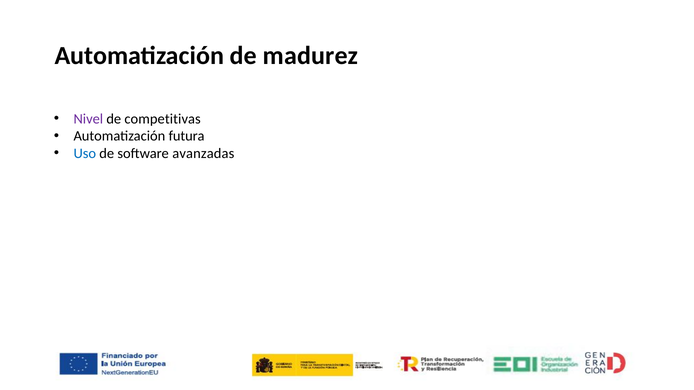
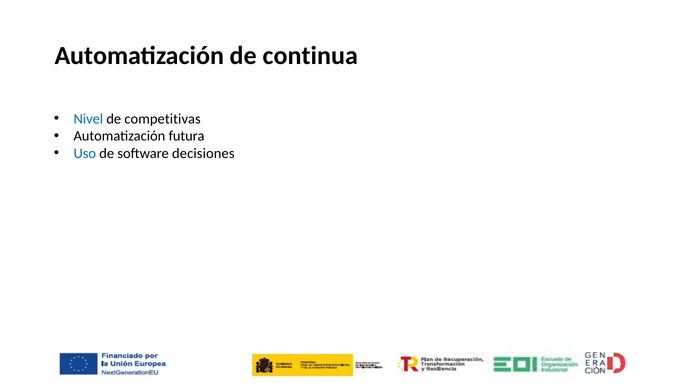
madurez: madurez -> continua (311, 56)
Nivel colour: purple -> blue (88, 119)
avanzadas: avanzadas -> decisiones (203, 154)
